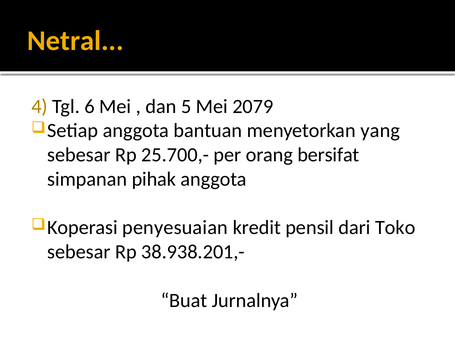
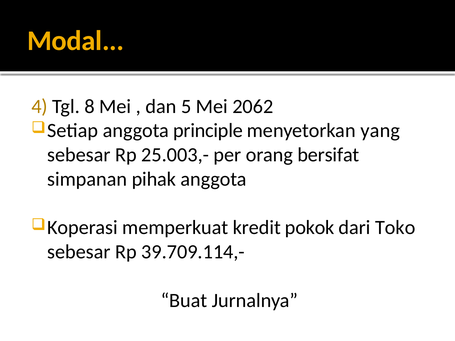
Netral: Netral -> Modal (76, 41)
6: 6 -> 8 (90, 106)
2079: 2079 -> 2062 (253, 106)
bantuan: bantuan -> principle (208, 131)
25.700,-: 25.700,- -> 25.003,- (175, 155)
penyesuaian: penyesuaian -> memperkuat (175, 228)
pensil: pensil -> pokok (310, 228)
38.938.201,-: 38.938.201,- -> 39.709.114,- (193, 252)
